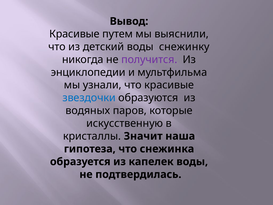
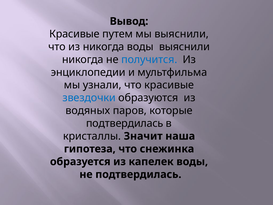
из детский: детский -> никогда (104, 47)
воды снежинку: снежинку -> выяснили (184, 47)
получится colour: purple -> blue (149, 59)
искусственную: искусственную -> подтвердилась (125, 123)
